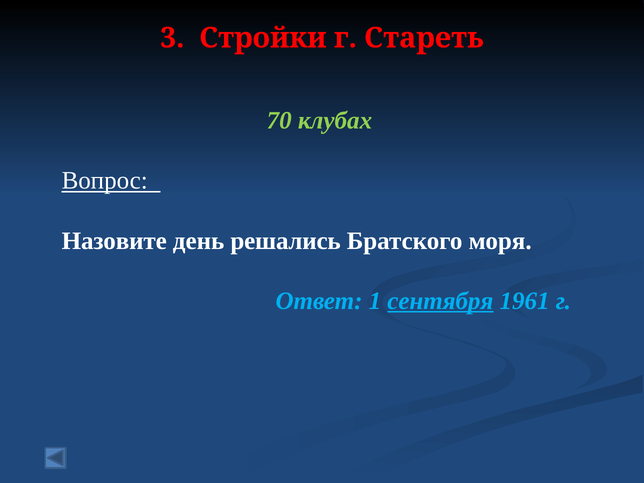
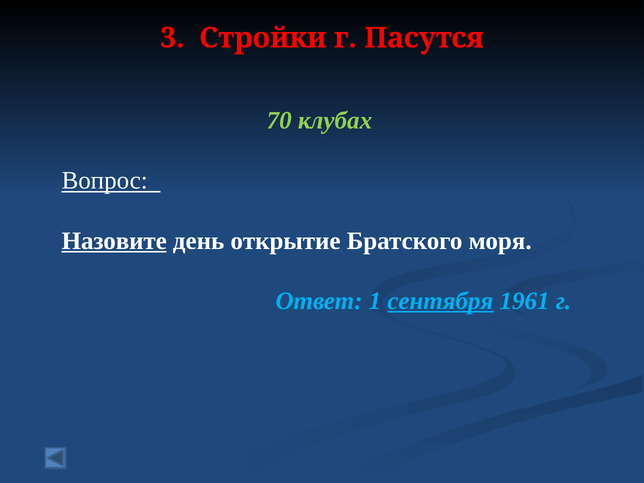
Стареть: Стареть -> Пасутся (424, 38)
Назовите underline: none -> present (114, 241)
решались: решались -> открытие (285, 241)
